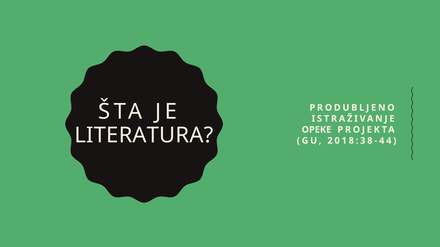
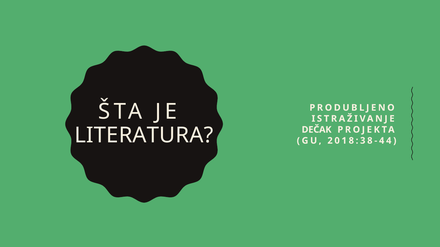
OPEKE: OPEKE -> DEČAK (317, 130)
